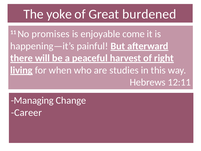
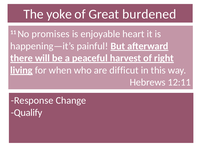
come: come -> heart (134, 34)
studies: studies -> difficut (124, 70)
Managing: Managing -> Response (32, 100)
Career: Career -> Qualify (27, 112)
